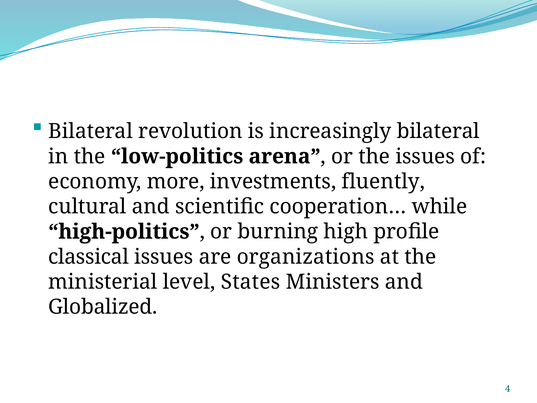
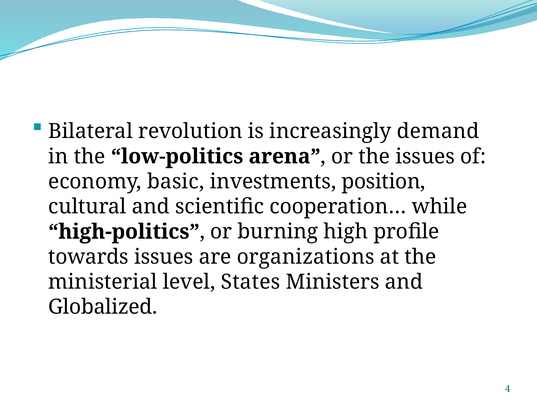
increasingly bilateral: bilateral -> demand (438, 131)
more: more -> basic (176, 181)
fluently: fluently -> position (383, 181)
classical: classical -> towards (88, 257)
